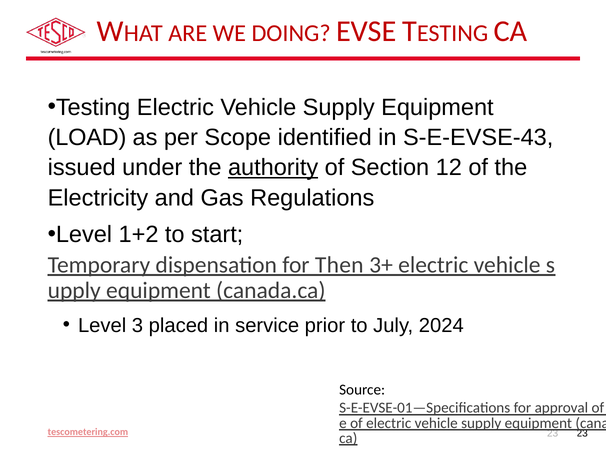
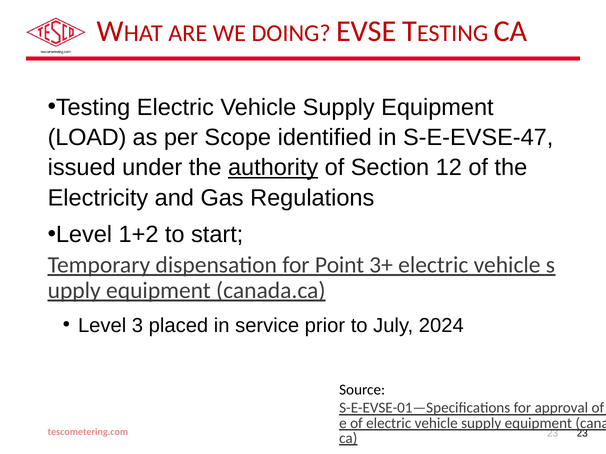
S-E-EVSE-43: S-E-EVSE-43 -> S-E-EVSE-47 (478, 138)
Then: Then -> Point (340, 265)
tescometering.com underline: present -> none (88, 433)
